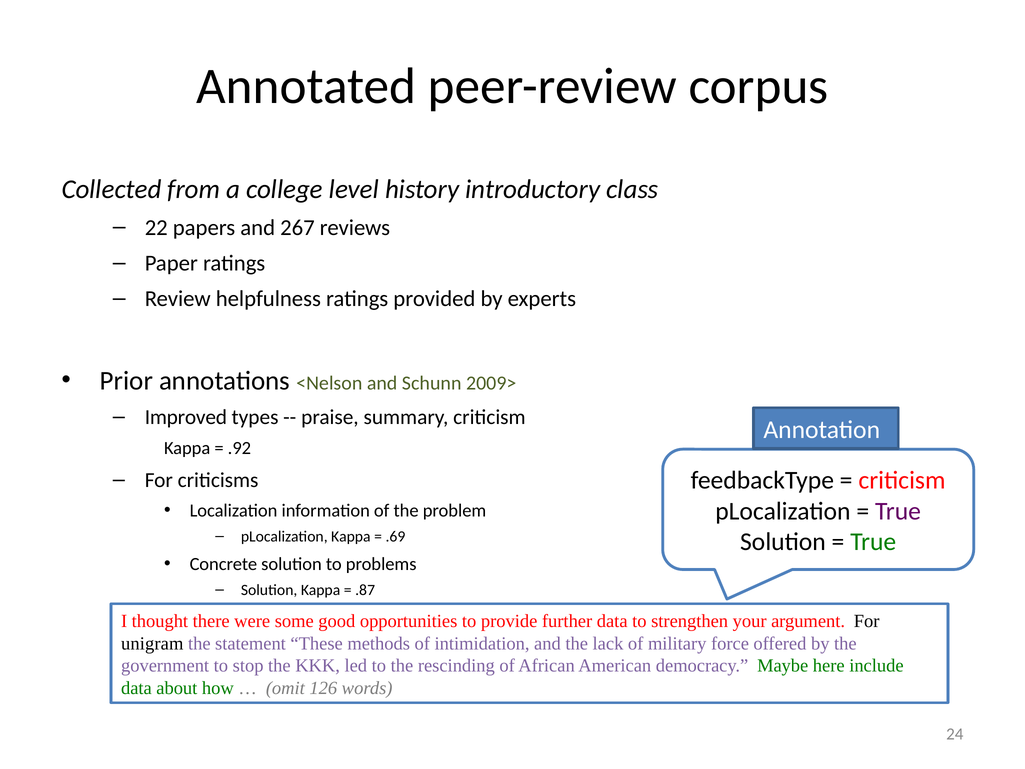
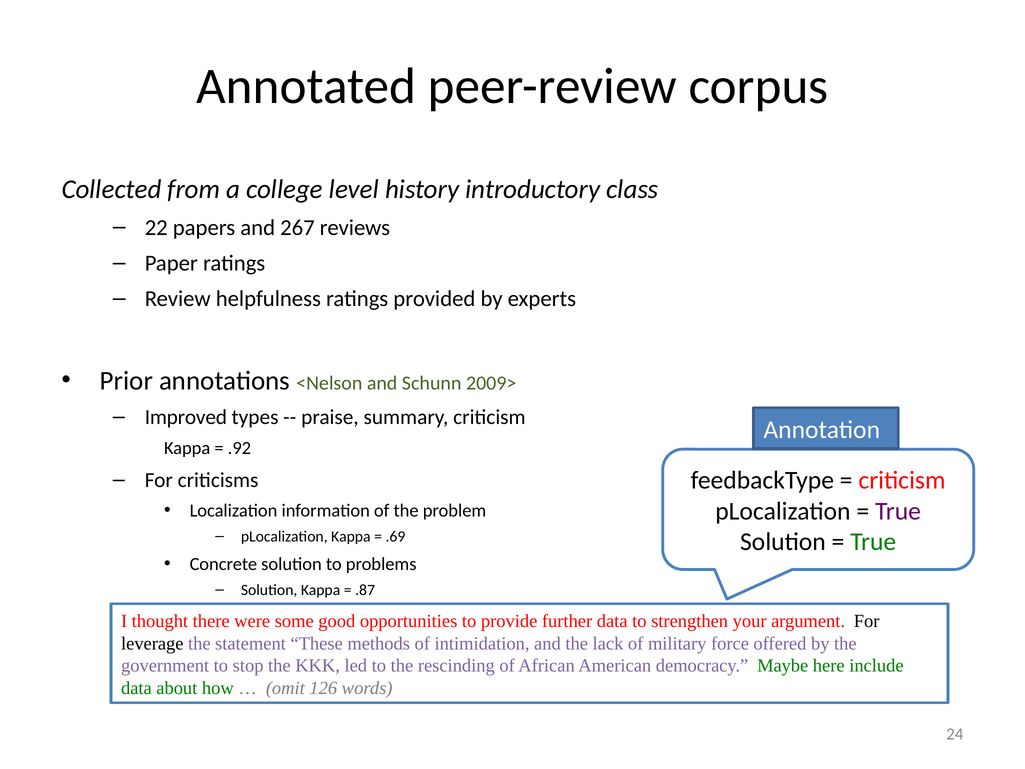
unigram: unigram -> leverage (152, 643)
